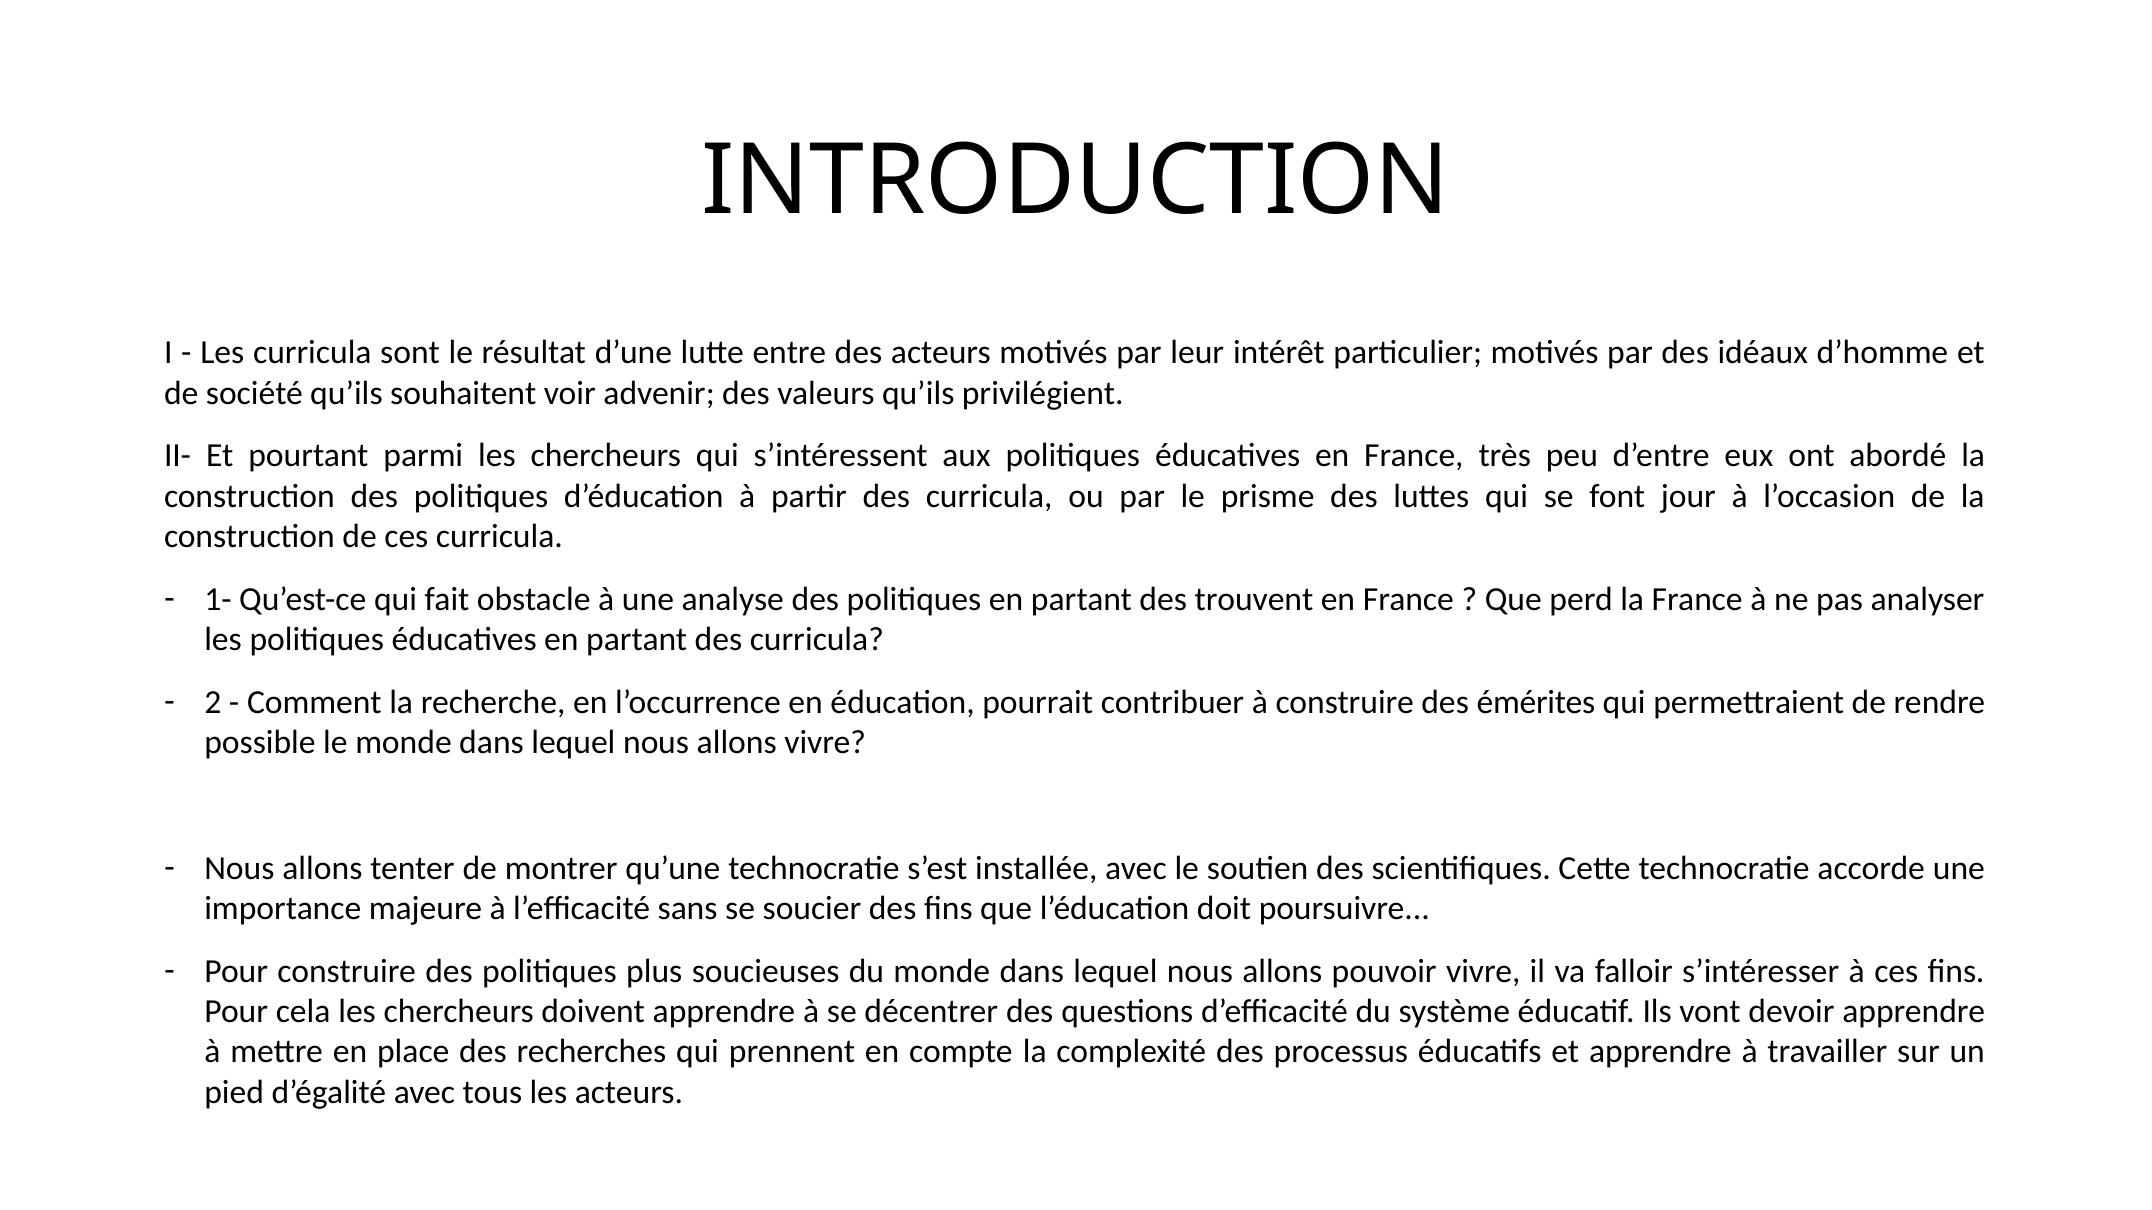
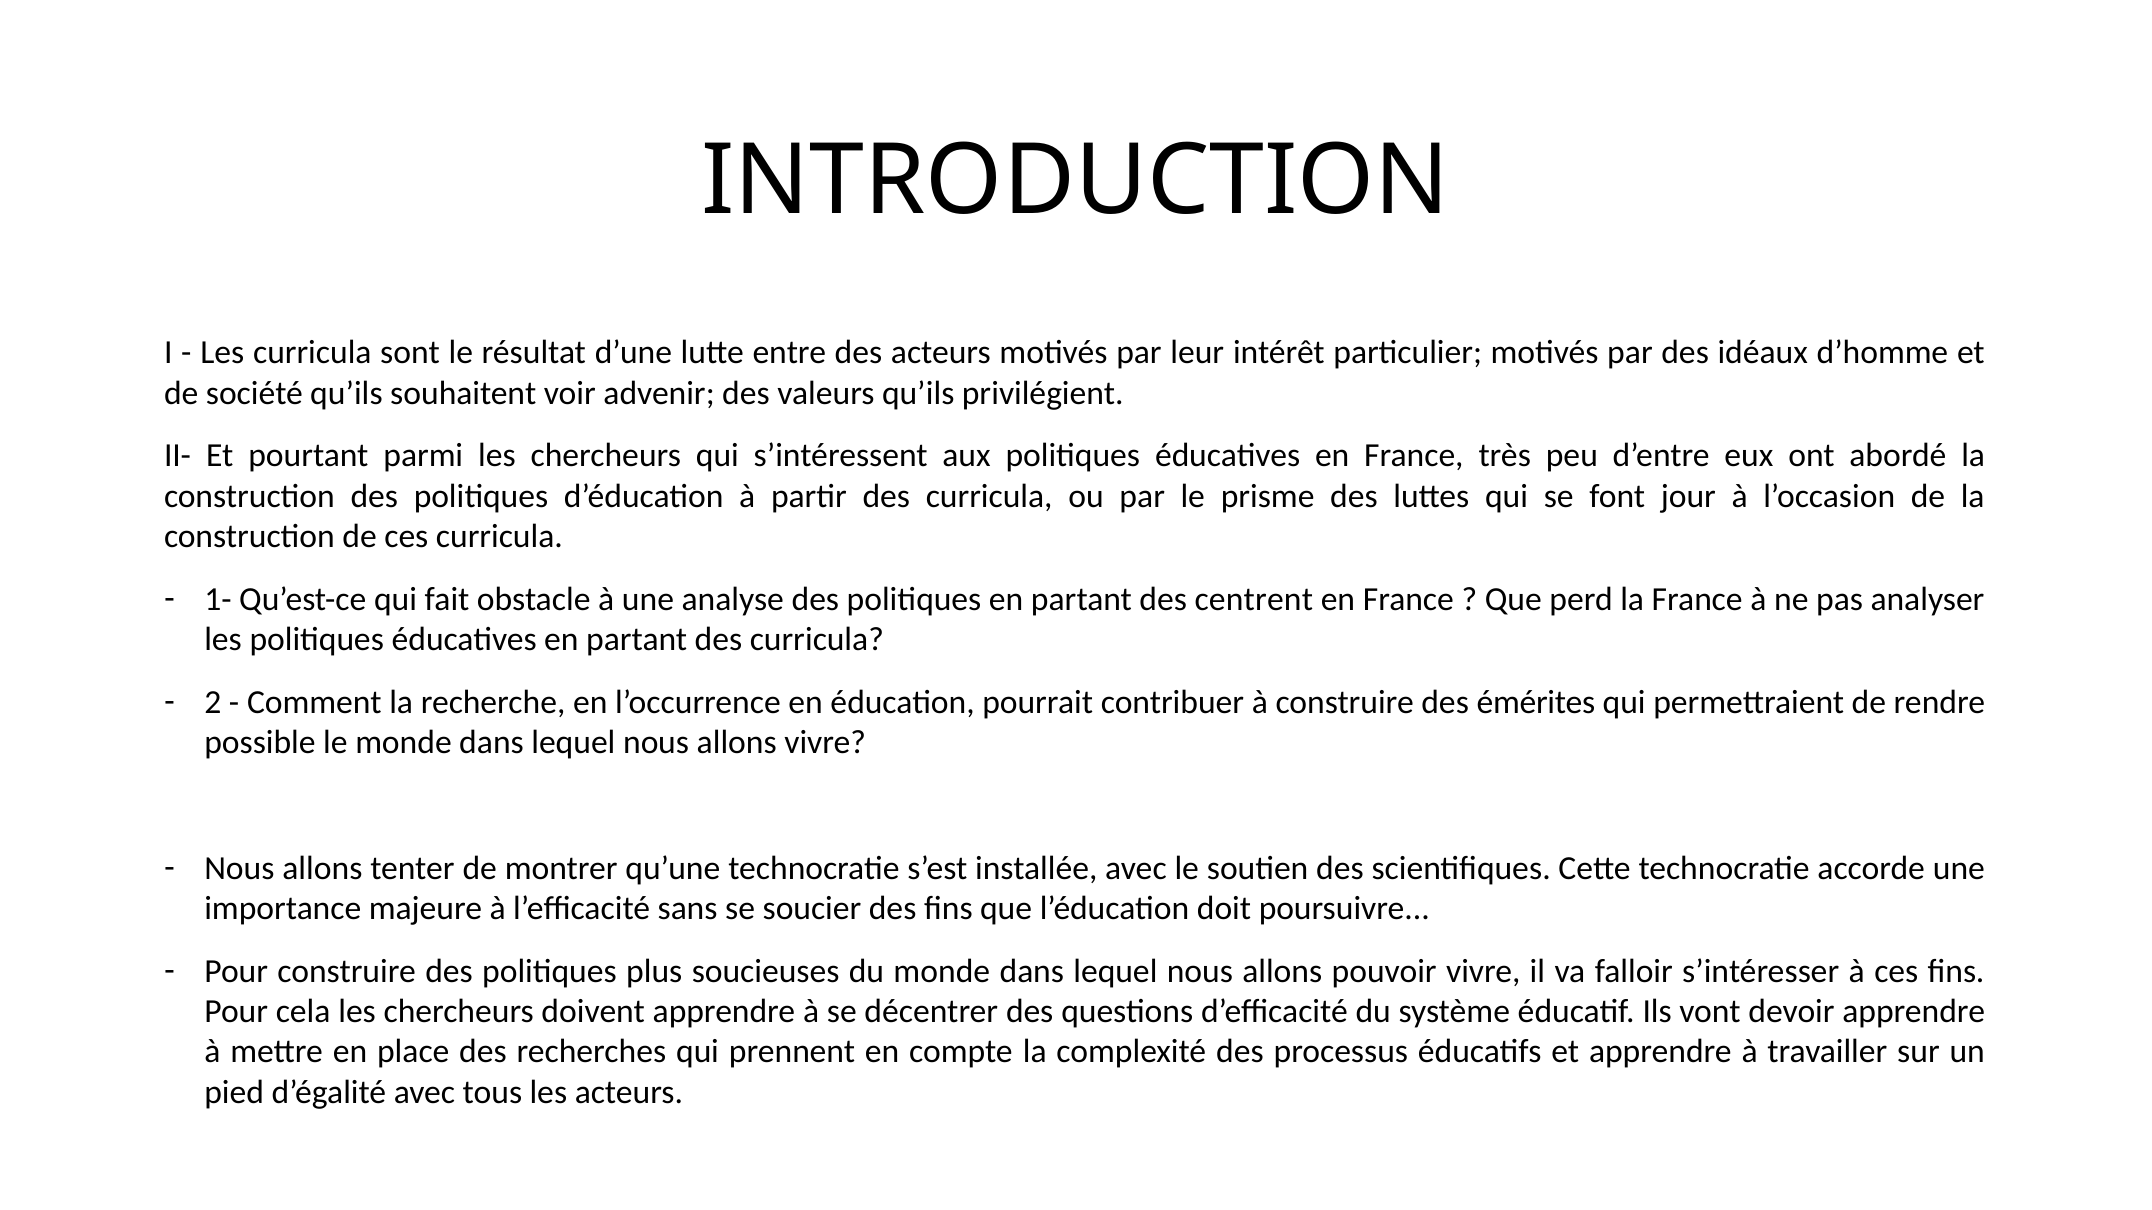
trouvent: trouvent -> centrent (1254, 599)
